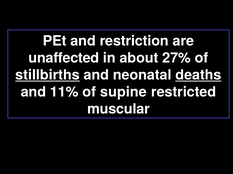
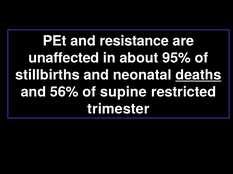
restriction: restriction -> resistance (134, 41)
27%: 27% -> 95% (177, 58)
stillbirths underline: present -> none (47, 75)
11%: 11% -> 56% (64, 92)
muscular: muscular -> trimester (118, 109)
